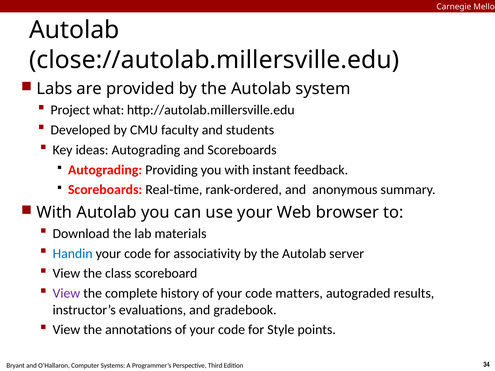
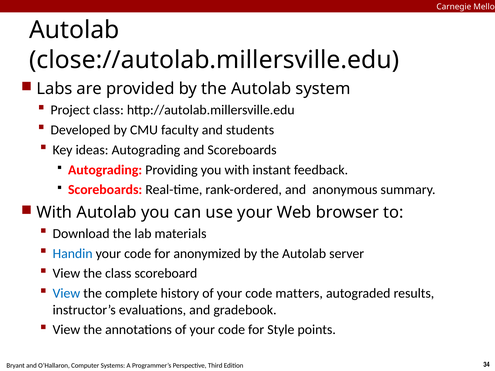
Project what: what -> class (108, 110)
associativity: associativity -> anonymized (207, 254)
View colour: purple -> blue (66, 294)
